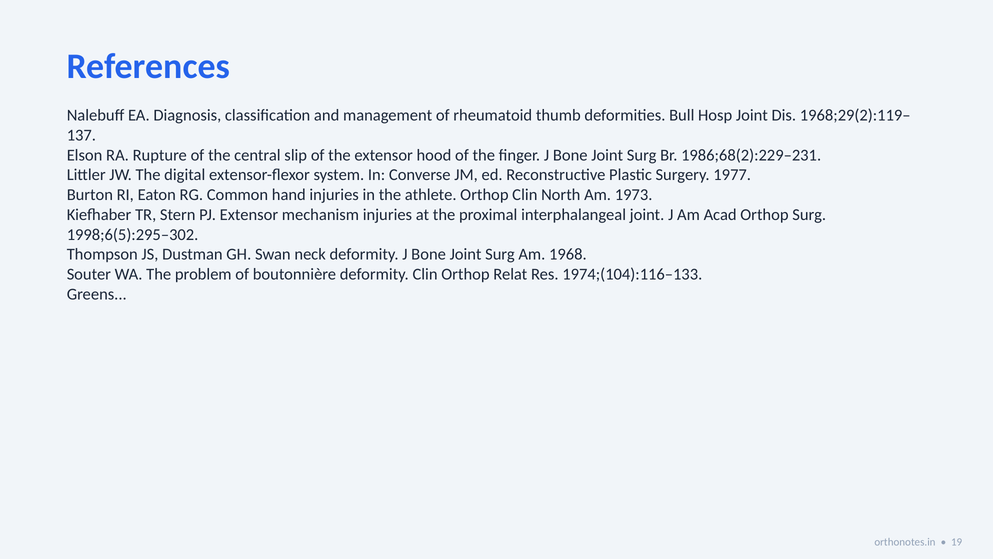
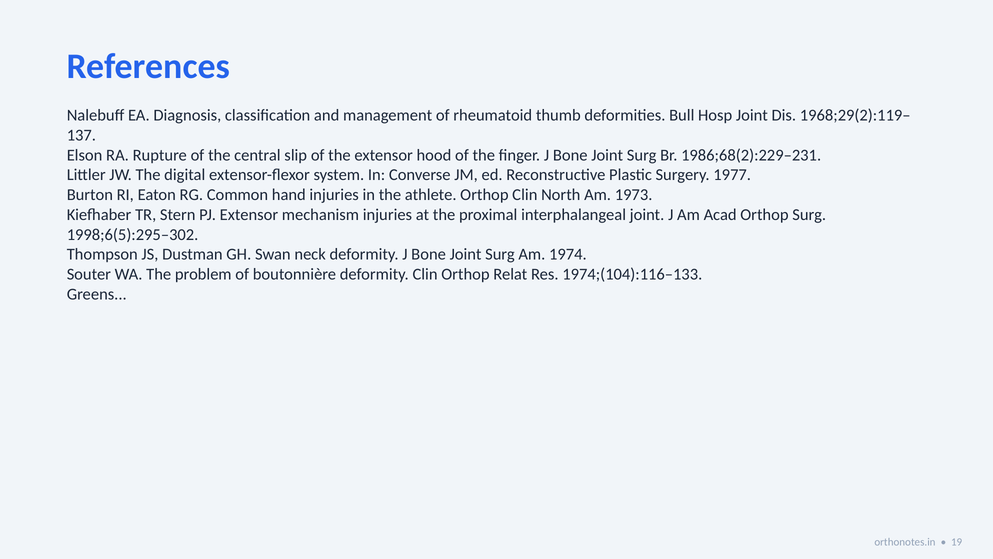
1968: 1968 -> 1974 (568, 254)
